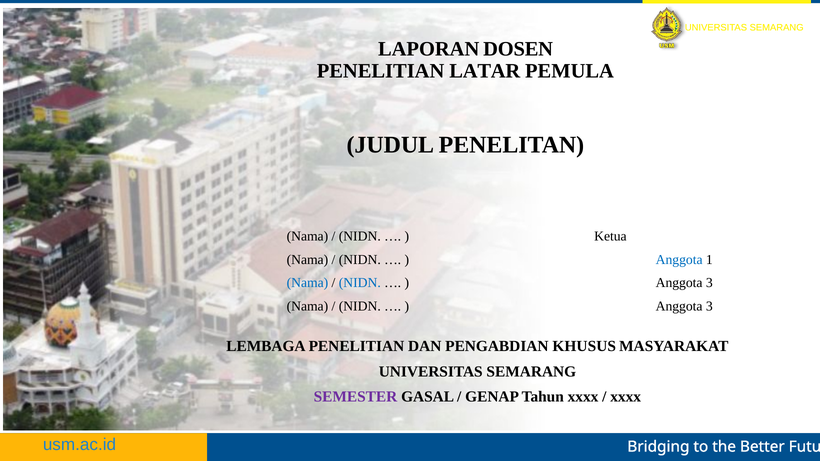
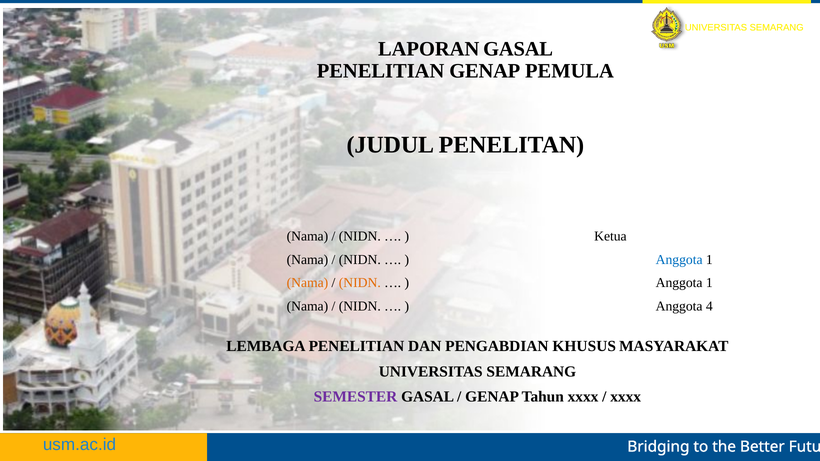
LAPORAN DOSEN: DOSEN -> GASAL (518, 49)
PENELITIAN LATAR: LATAR -> GENAP (485, 71)
Nama colour: blue -> orange (307, 283)
NIDN colour: blue -> orange (360, 283)
3: 3 -> 1 (709, 283)
3: 3 -> 4 (709, 306)
